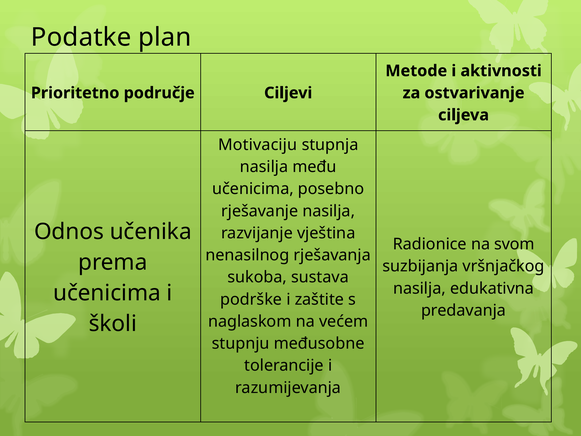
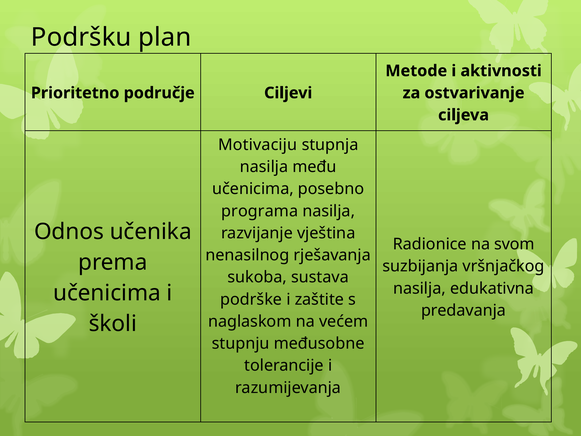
Podatke: Podatke -> Podršku (81, 37)
rješavanje: rješavanje -> programa (260, 211)
